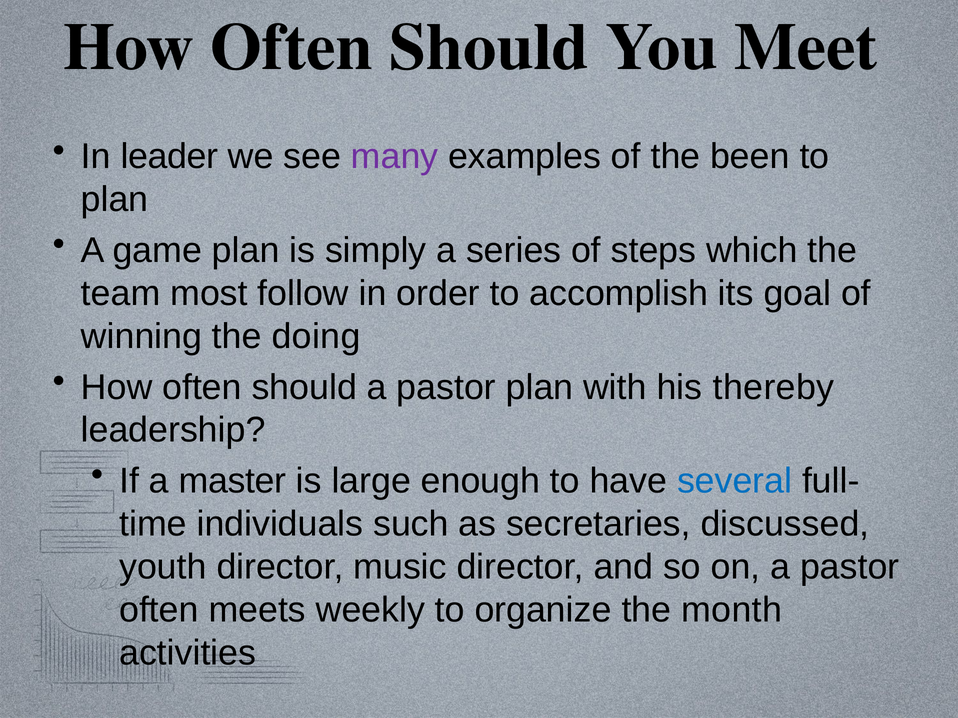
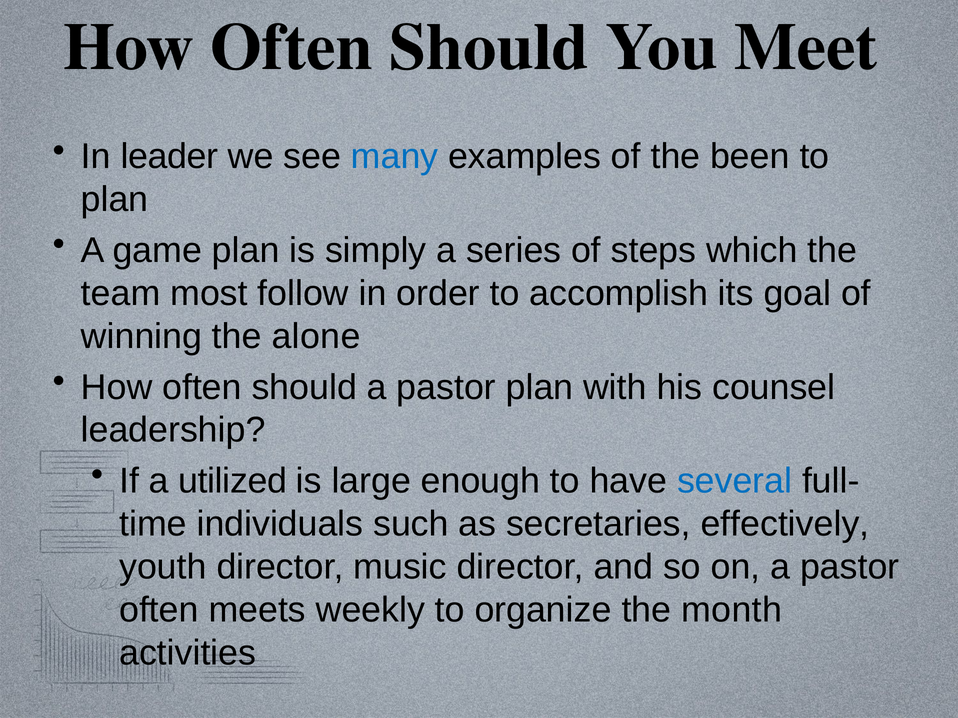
many colour: purple -> blue (395, 157)
doing: doing -> alone (316, 337)
thereby: thereby -> counsel (774, 387)
master: master -> utilized (233, 481)
discussed: discussed -> effectively (785, 524)
